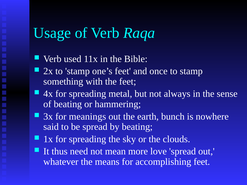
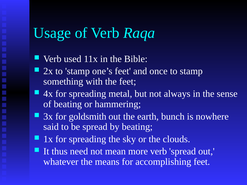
meanings: meanings -> goldsmith (88, 117)
more love: love -> verb (159, 152)
